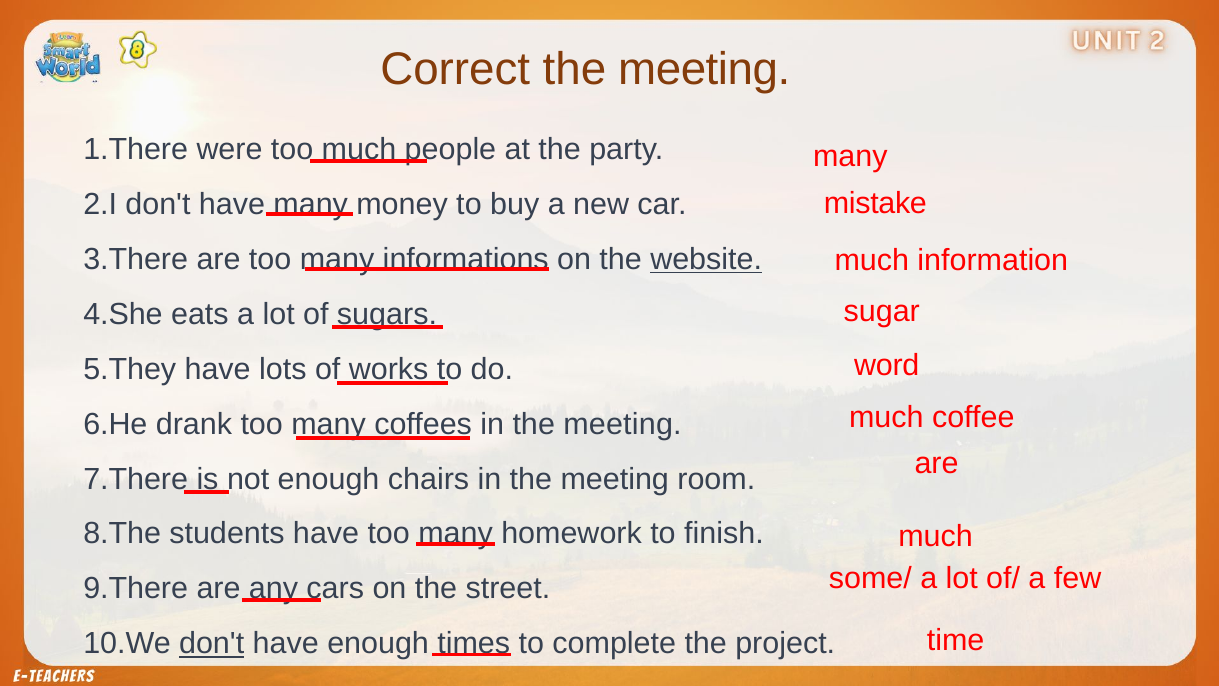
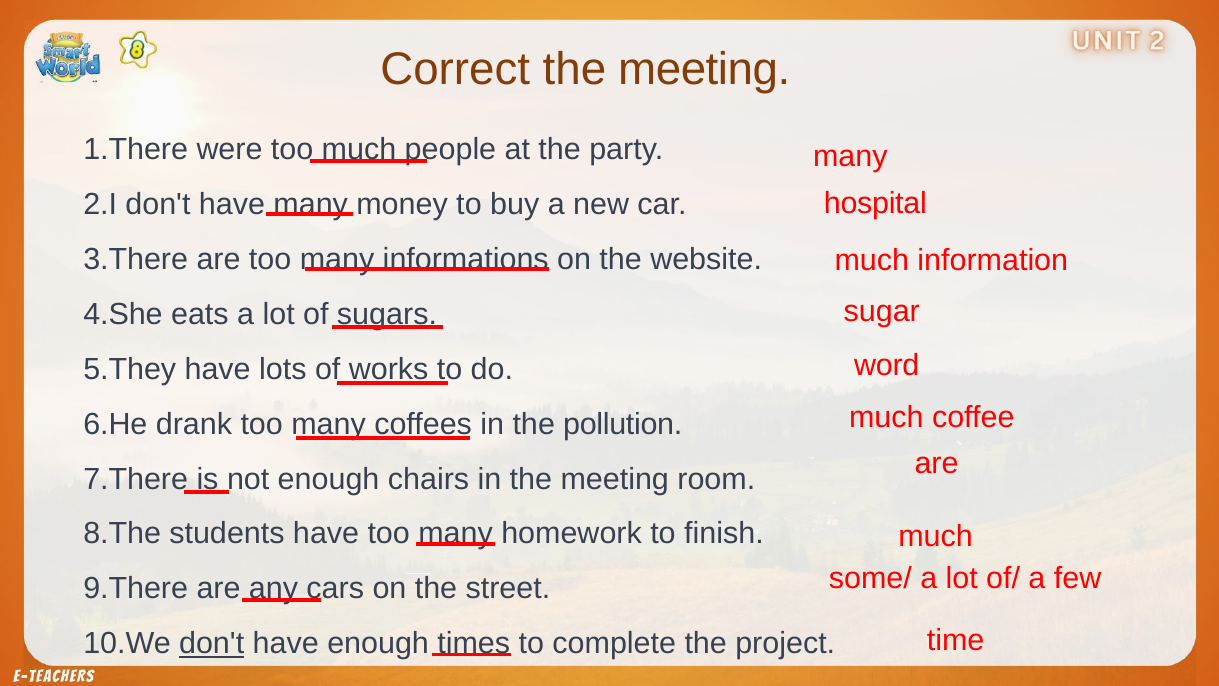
mistake: mistake -> hospital (875, 204)
website underline: present -> none (706, 259)
meeting: meeting -> pollution (623, 424)
